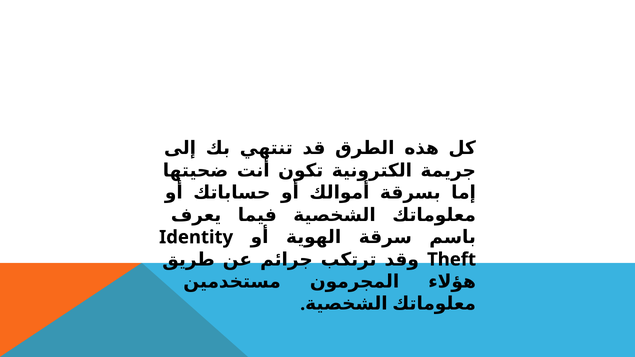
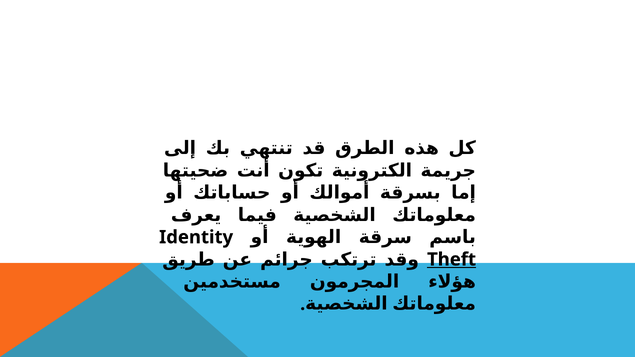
Theft underline: none -> present (452, 260)
